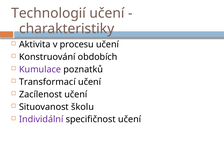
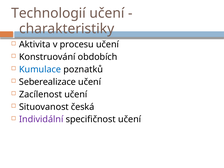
Kumulace colour: purple -> blue (40, 69)
Transformací: Transformací -> Seberealizace (47, 82)
školu: školu -> česká (83, 107)
